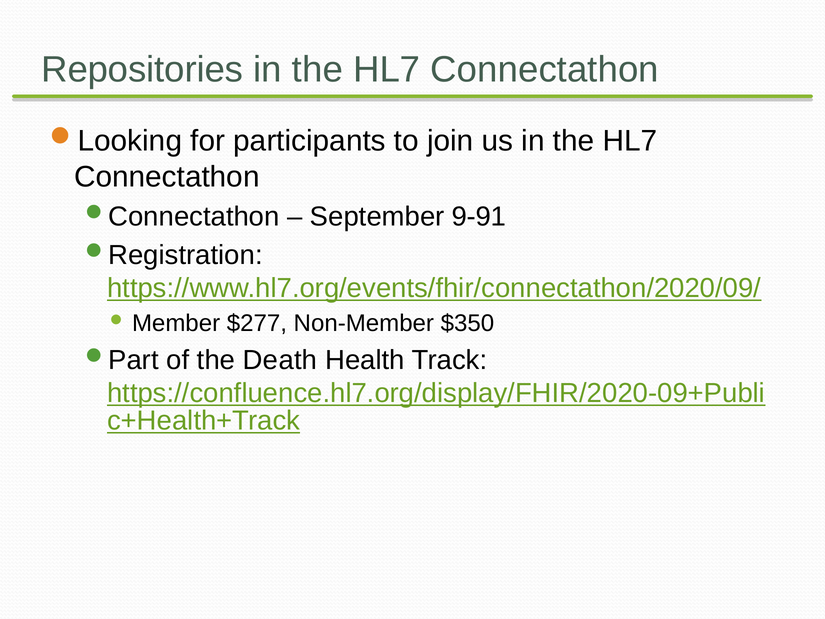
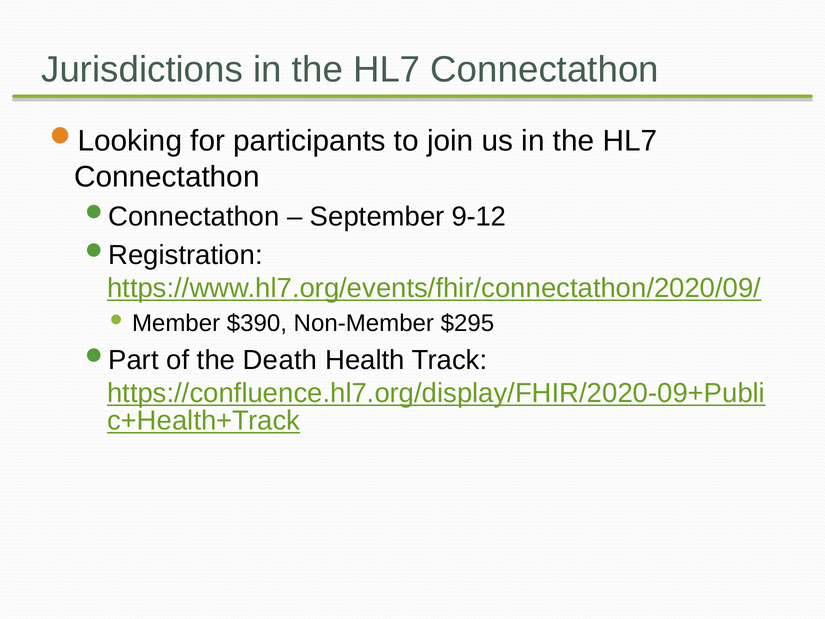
Repositories: Repositories -> Jurisdictions (142, 69)
9-91: 9-91 -> 9-12 (479, 216)
$277: $277 -> $390 (257, 323)
$350: $350 -> $295 (467, 323)
